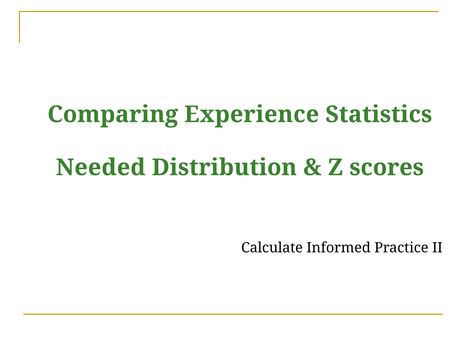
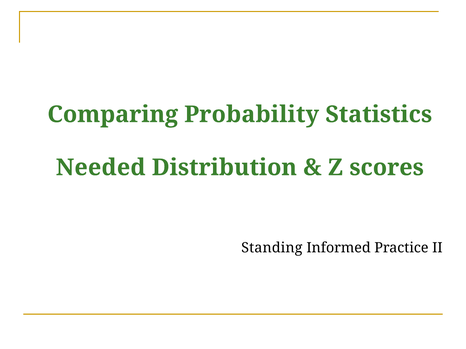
Experience: Experience -> Probability (252, 115)
Calculate: Calculate -> Standing (272, 248)
